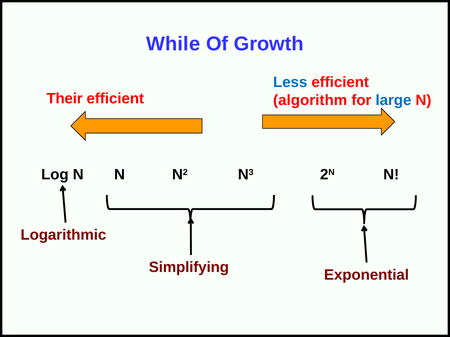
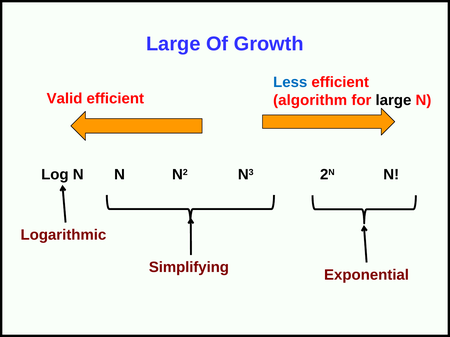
While: While -> Large (173, 44)
Their: Their -> Valid (65, 99)
large colour: blue -> black (393, 100)
